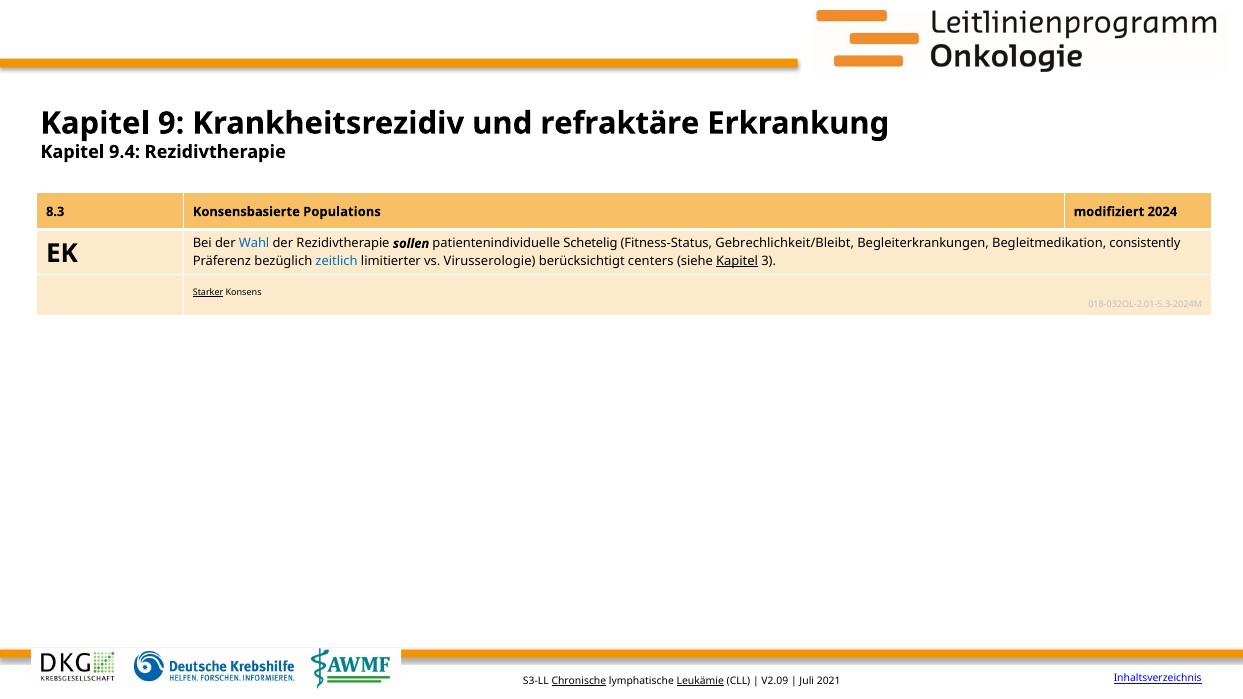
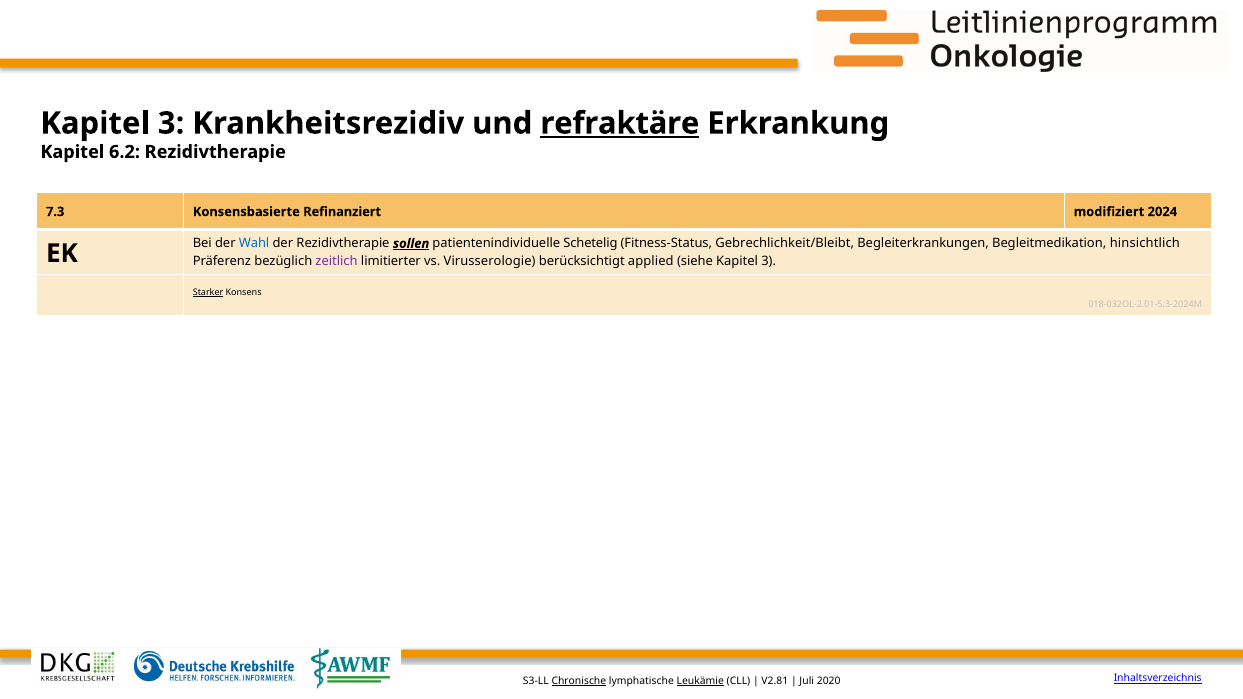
9: 9 -> 3 (171, 123)
refraktäre underline: none -> present (620, 123)
9.4: 9.4 -> 6.2 (124, 152)
8.3: 8.3 -> 7.3 (55, 212)
Populations: Populations -> Refinanziert (342, 212)
sollen underline: none -> present (411, 244)
consistently: consistently -> hinsichtlich (1145, 244)
zeitlich colour: blue -> purple (337, 261)
centers: centers -> applied (651, 261)
Kapitel underline: present -> none (737, 261)
V2.09: V2.09 -> V2.81 (775, 682)
2021: 2021 -> 2020 (829, 682)
